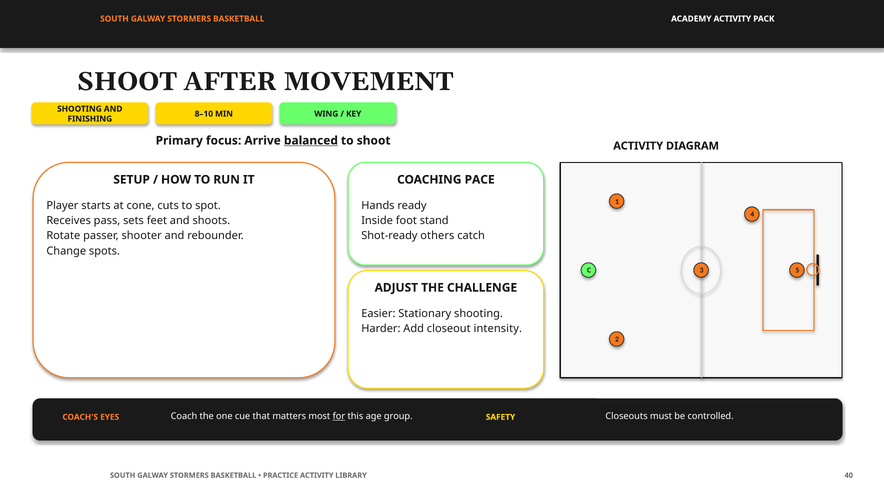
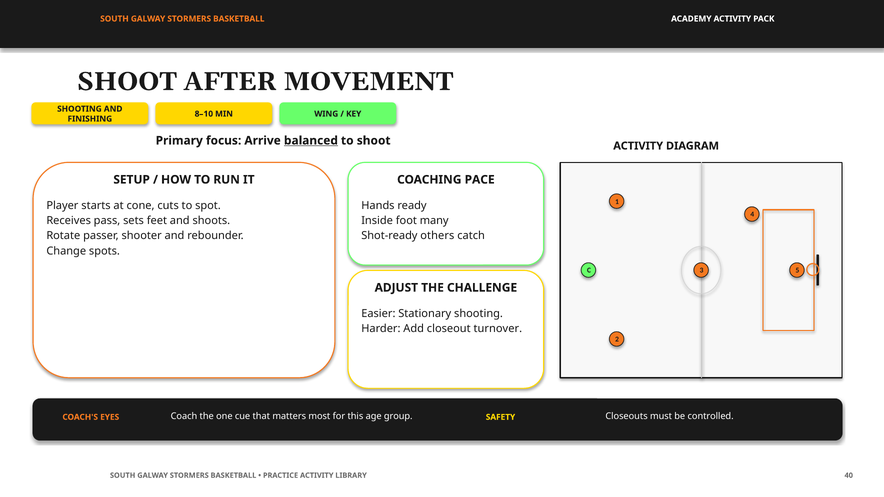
stand: stand -> many (434, 221)
intensity: intensity -> turnover (498, 329)
for underline: present -> none (339, 417)
